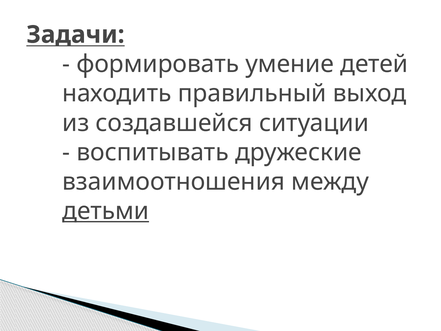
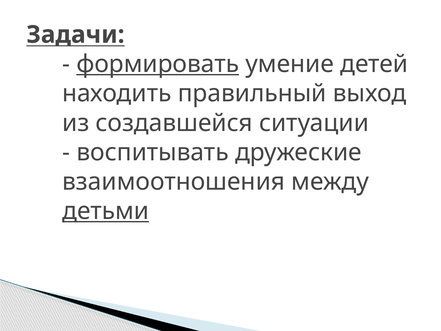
формировать underline: none -> present (158, 64)
